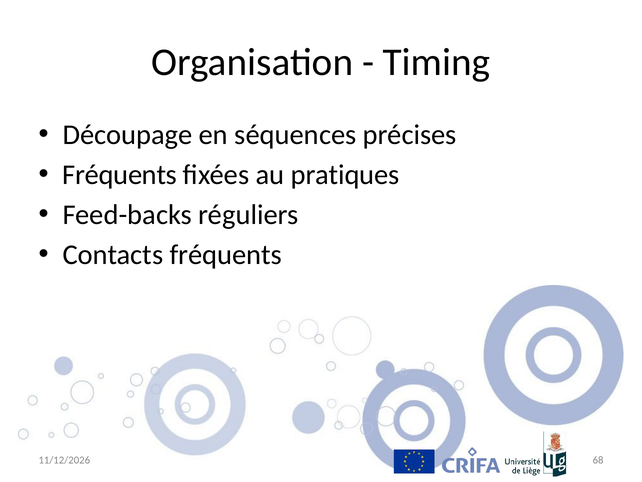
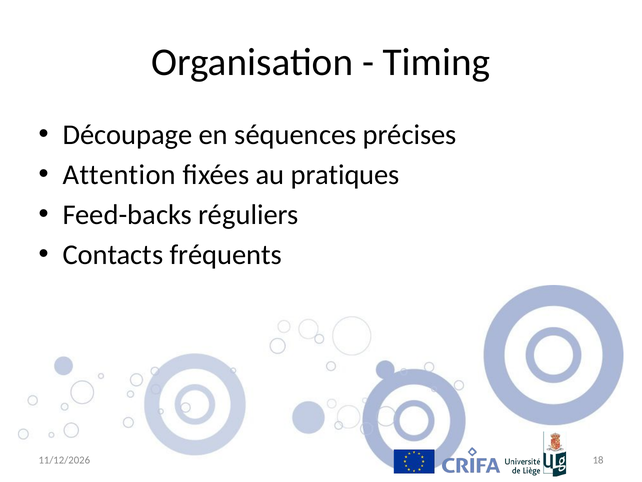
Fréquents: Fréquents -> Attention (119, 175)
68: 68 -> 18 (598, 460)
